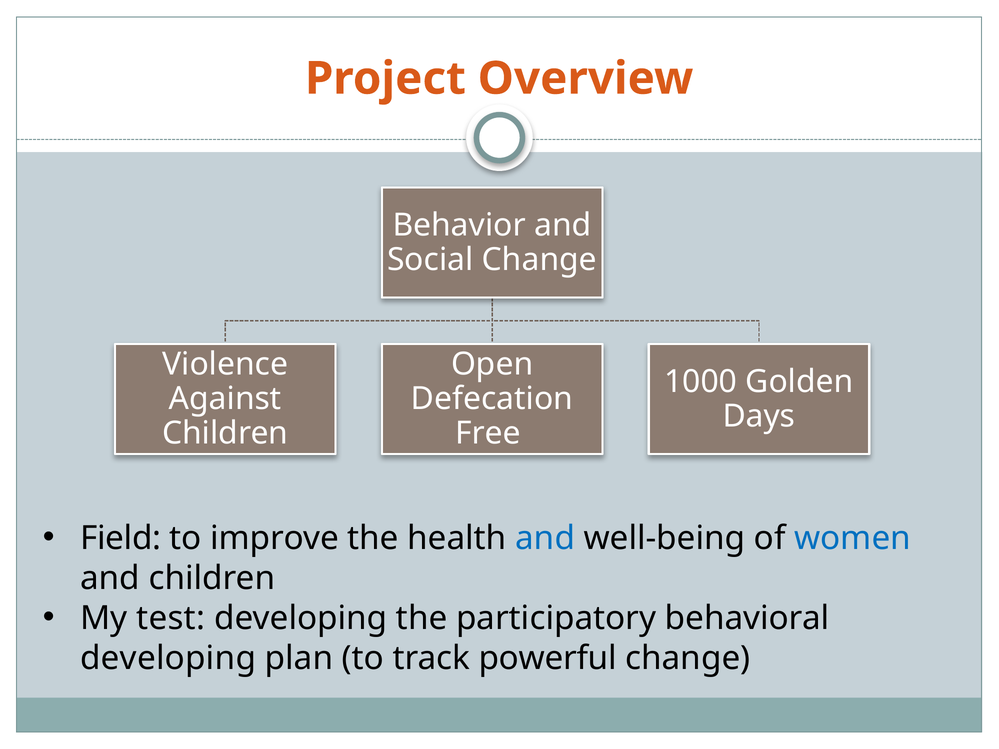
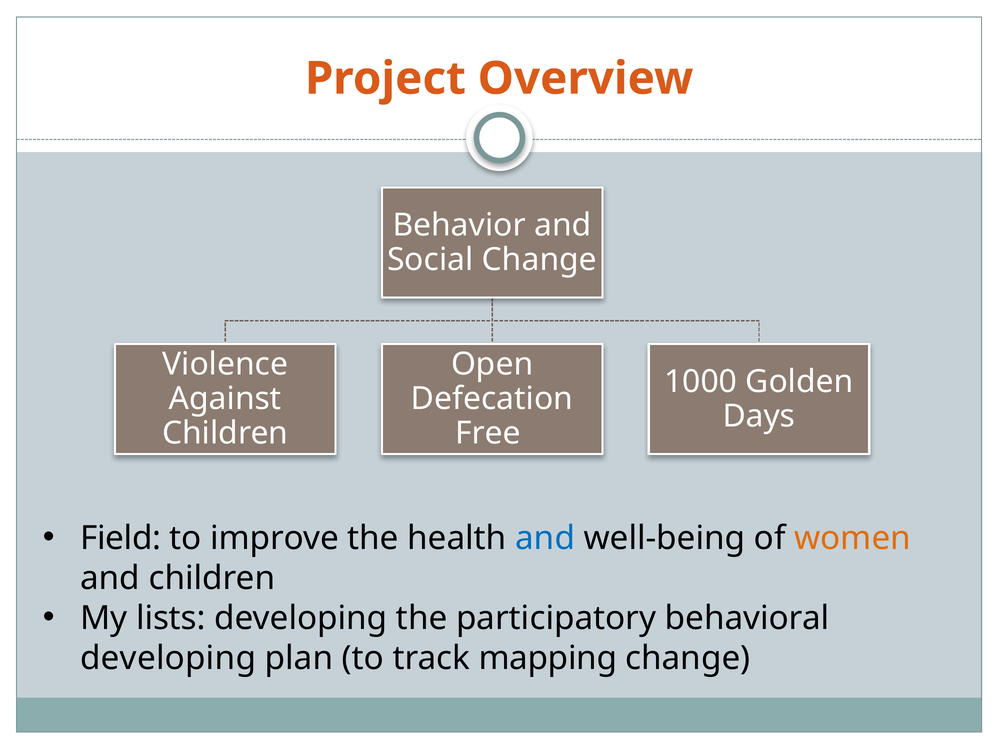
women colour: blue -> orange (853, 538)
test: test -> lists (171, 618)
powerful: powerful -> mapping (548, 658)
